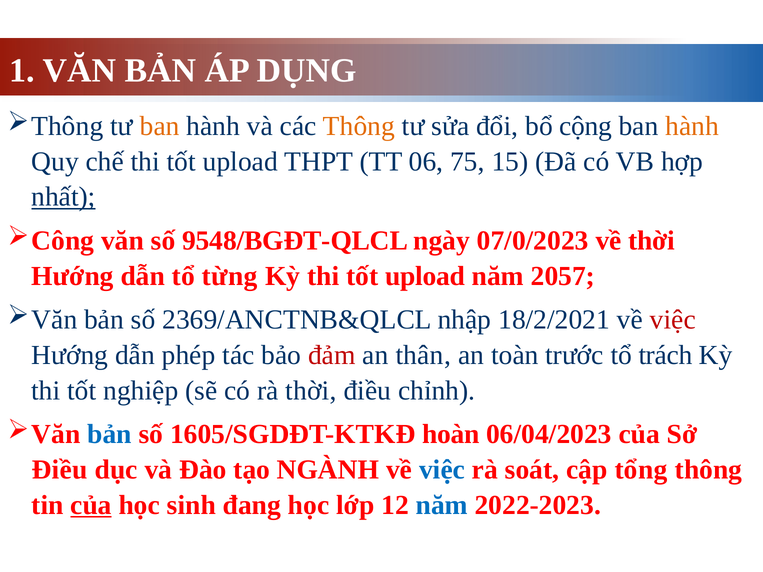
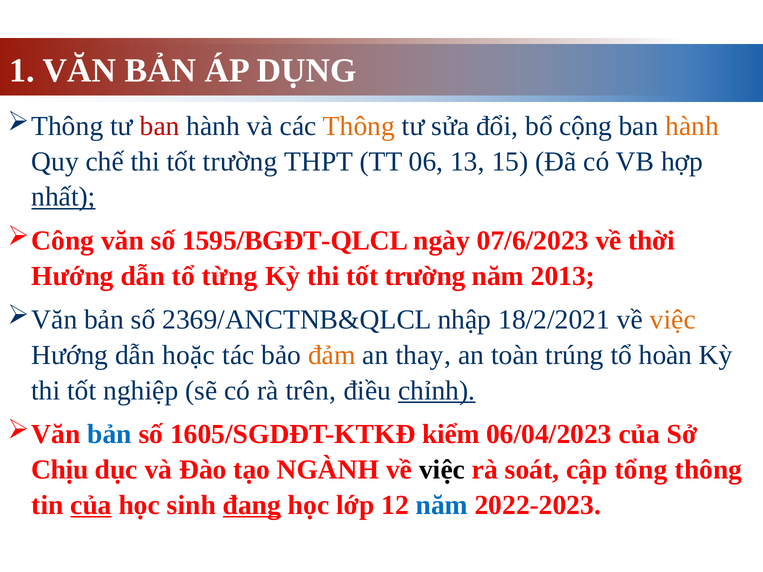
ban colour: orange -> red (160, 126)
chế thi tốt upload: upload -> trường (240, 162)
75: 75 -> 13 (467, 162)
9548/BGĐT-QLCL: 9548/BGĐT-QLCL -> 1595/BGĐT-QLCL (295, 241)
07/0/2023: 07/0/2023 -> 07/6/2023 (533, 241)
Kỳ thi tốt upload: upload -> trường (425, 276)
2057: 2057 -> 2013 (563, 276)
việc colour: red -> orange (673, 320)
phép: phép -> hoặc (189, 355)
đảm colour: red -> orange (332, 355)
thân: thân -> thay (423, 355)
trước: trước -> trúng (575, 355)
trách: trách -> hoàn (665, 355)
rà thời: thời -> trên (311, 391)
chỉnh underline: none -> present (437, 391)
hoàn: hoàn -> kiểm (451, 435)
Điều: Điều -> Chịu (60, 470)
việc colour: blue -> black (442, 470)
đang underline: none -> present (252, 505)
